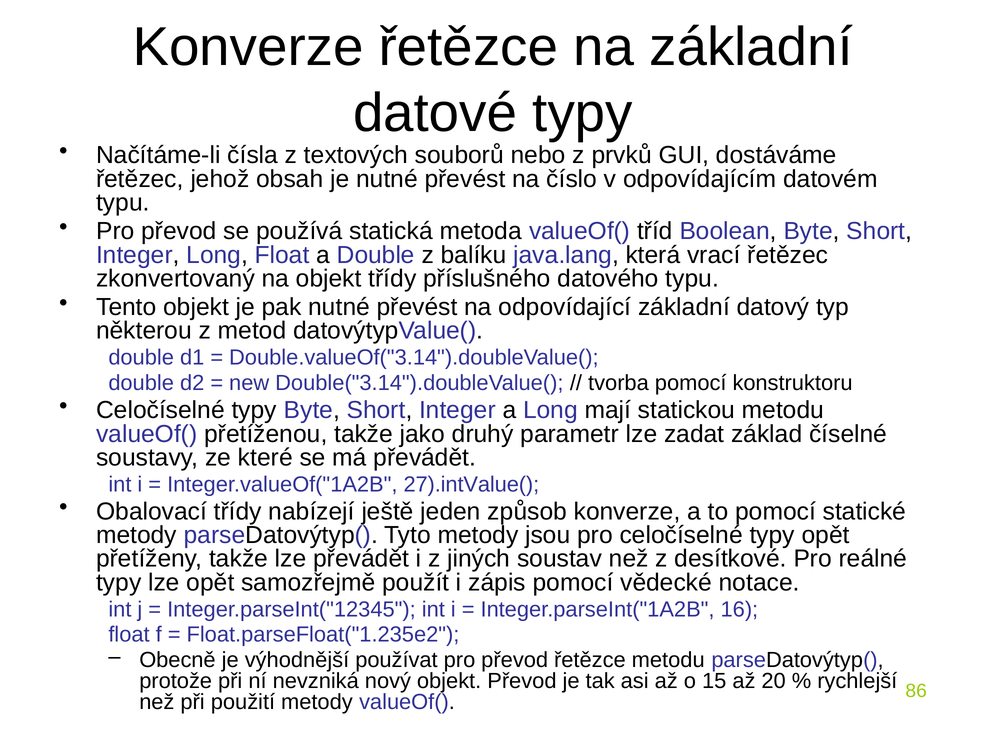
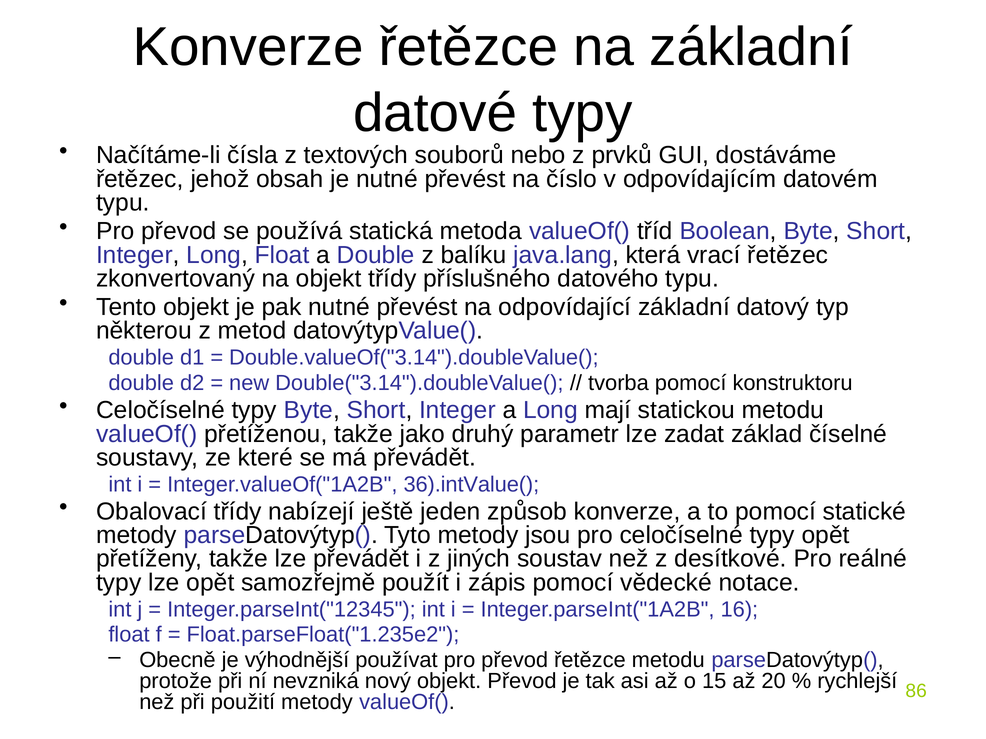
27).intValue(: 27).intValue( -> 36).intValue( (471, 485)
